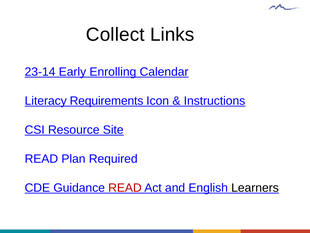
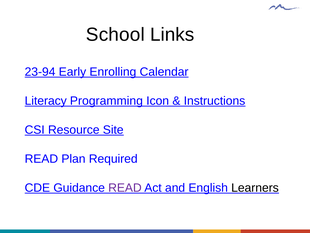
Collect: Collect -> School (115, 35)
23-14: 23-14 -> 23-94 (40, 72)
Requirements: Requirements -> Programming (106, 101)
READ colour: red -> purple (125, 187)
